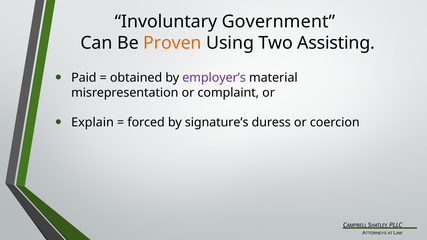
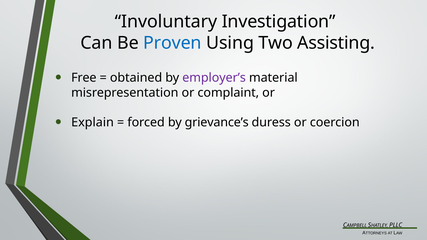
Government: Government -> Investigation (279, 22)
Proven colour: orange -> blue (172, 43)
Paid: Paid -> Free (84, 78)
signature’s: signature’s -> grievance’s (217, 123)
